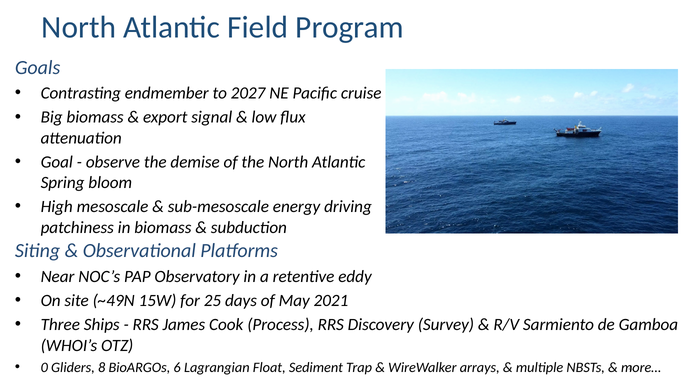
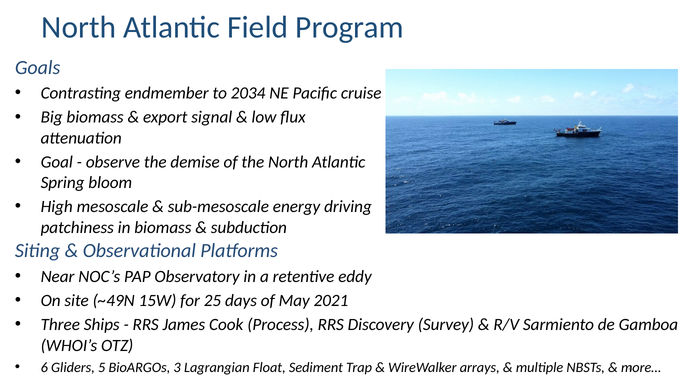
2027: 2027 -> 2034 (248, 93)
0: 0 -> 6 (44, 367)
8: 8 -> 5 (102, 367)
6: 6 -> 3 (177, 367)
